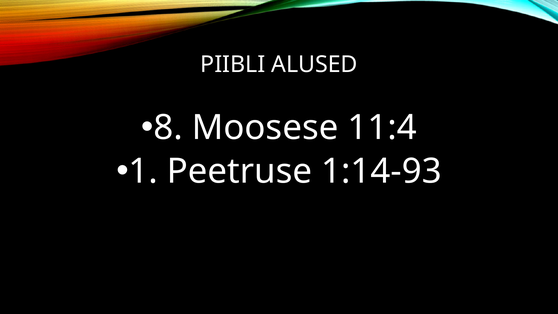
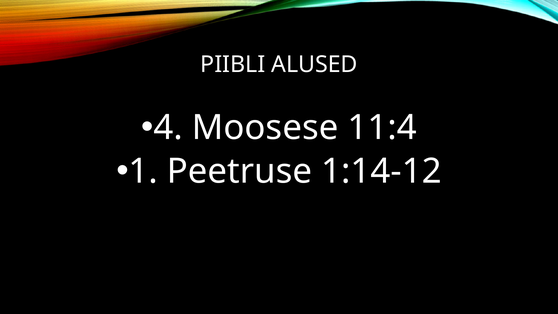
8: 8 -> 4 (168, 128)
1:14-93: 1:14-93 -> 1:14-12 (381, 171)
